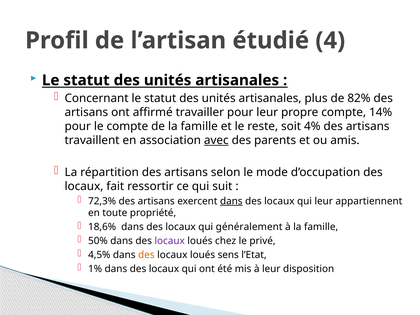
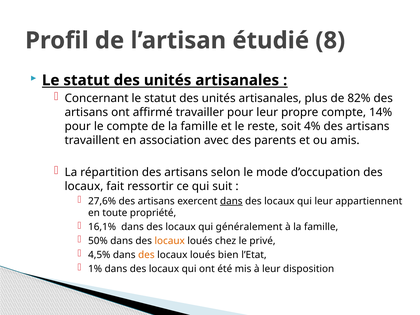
4: 4 -> 8 (330, 41)
avec underline: present -> none (216, 140)
72,3%: 72,3% -> 27,6% (102, 201)
18,6%: 18,6% -> 16,1% (102, 227)
locaux colour: purple -> orange (170, 241)
sens: sens -> bien (228, 255)
